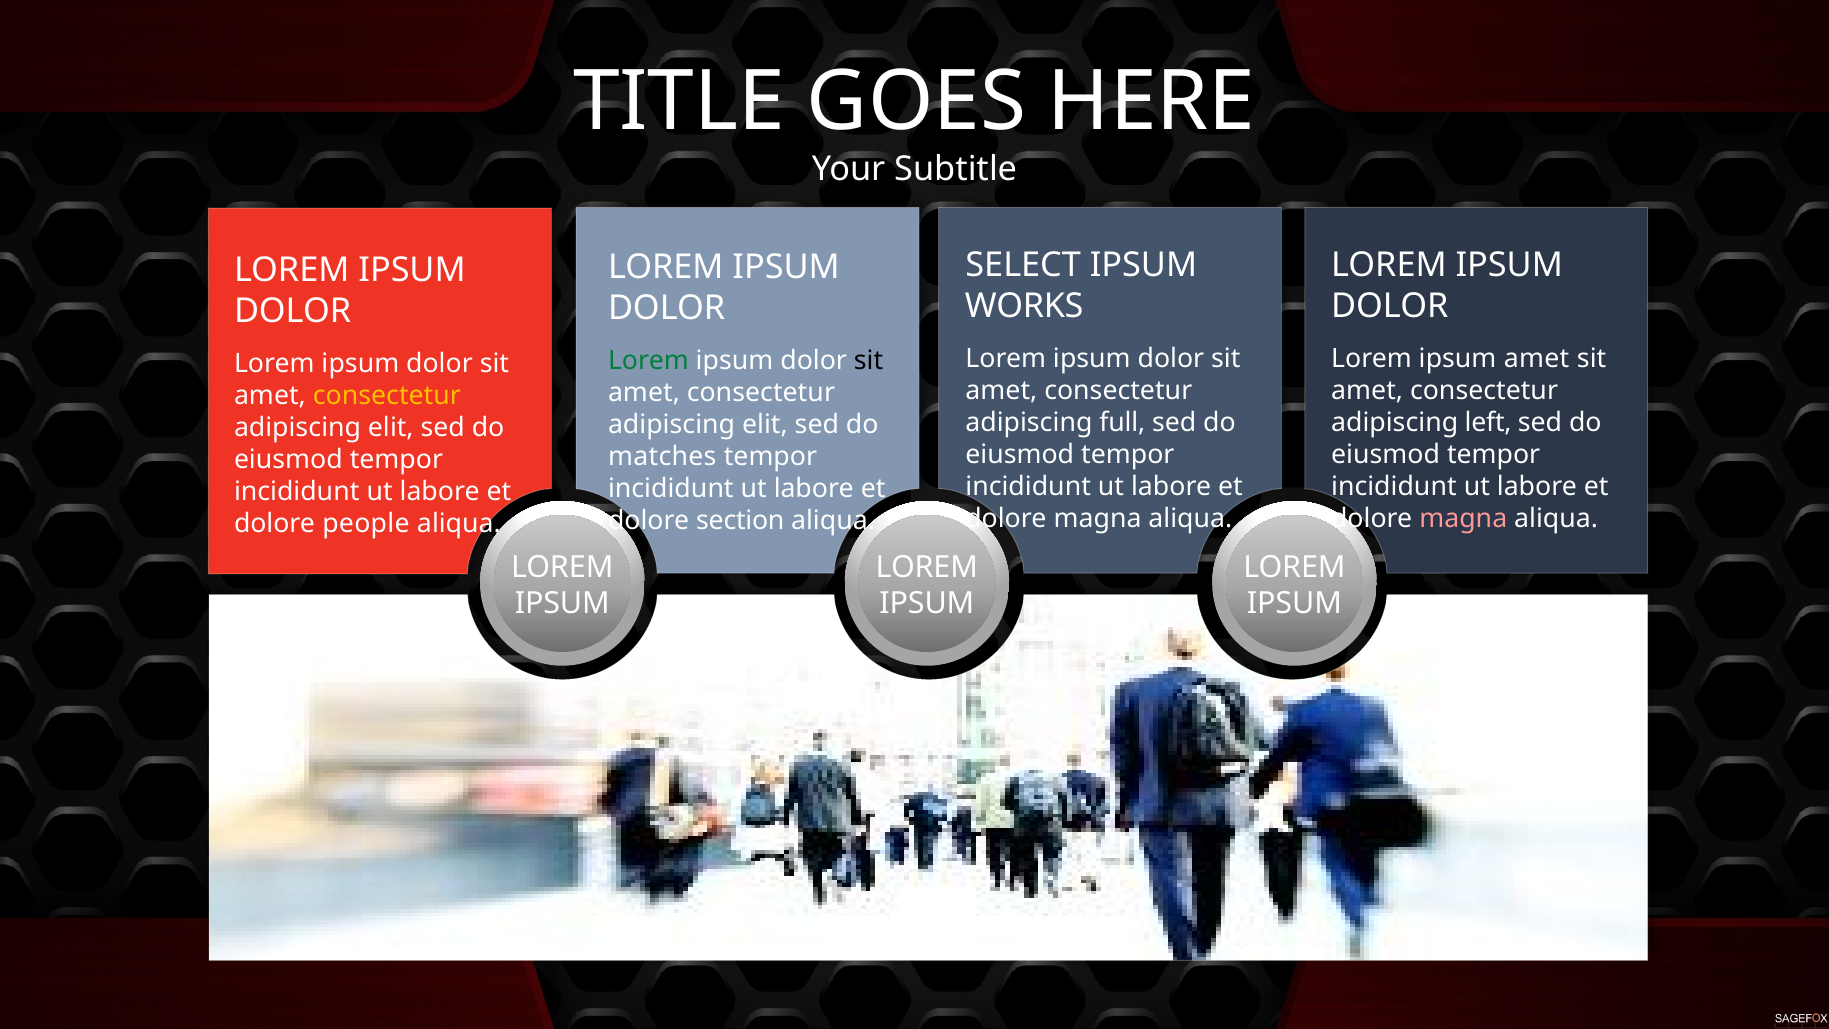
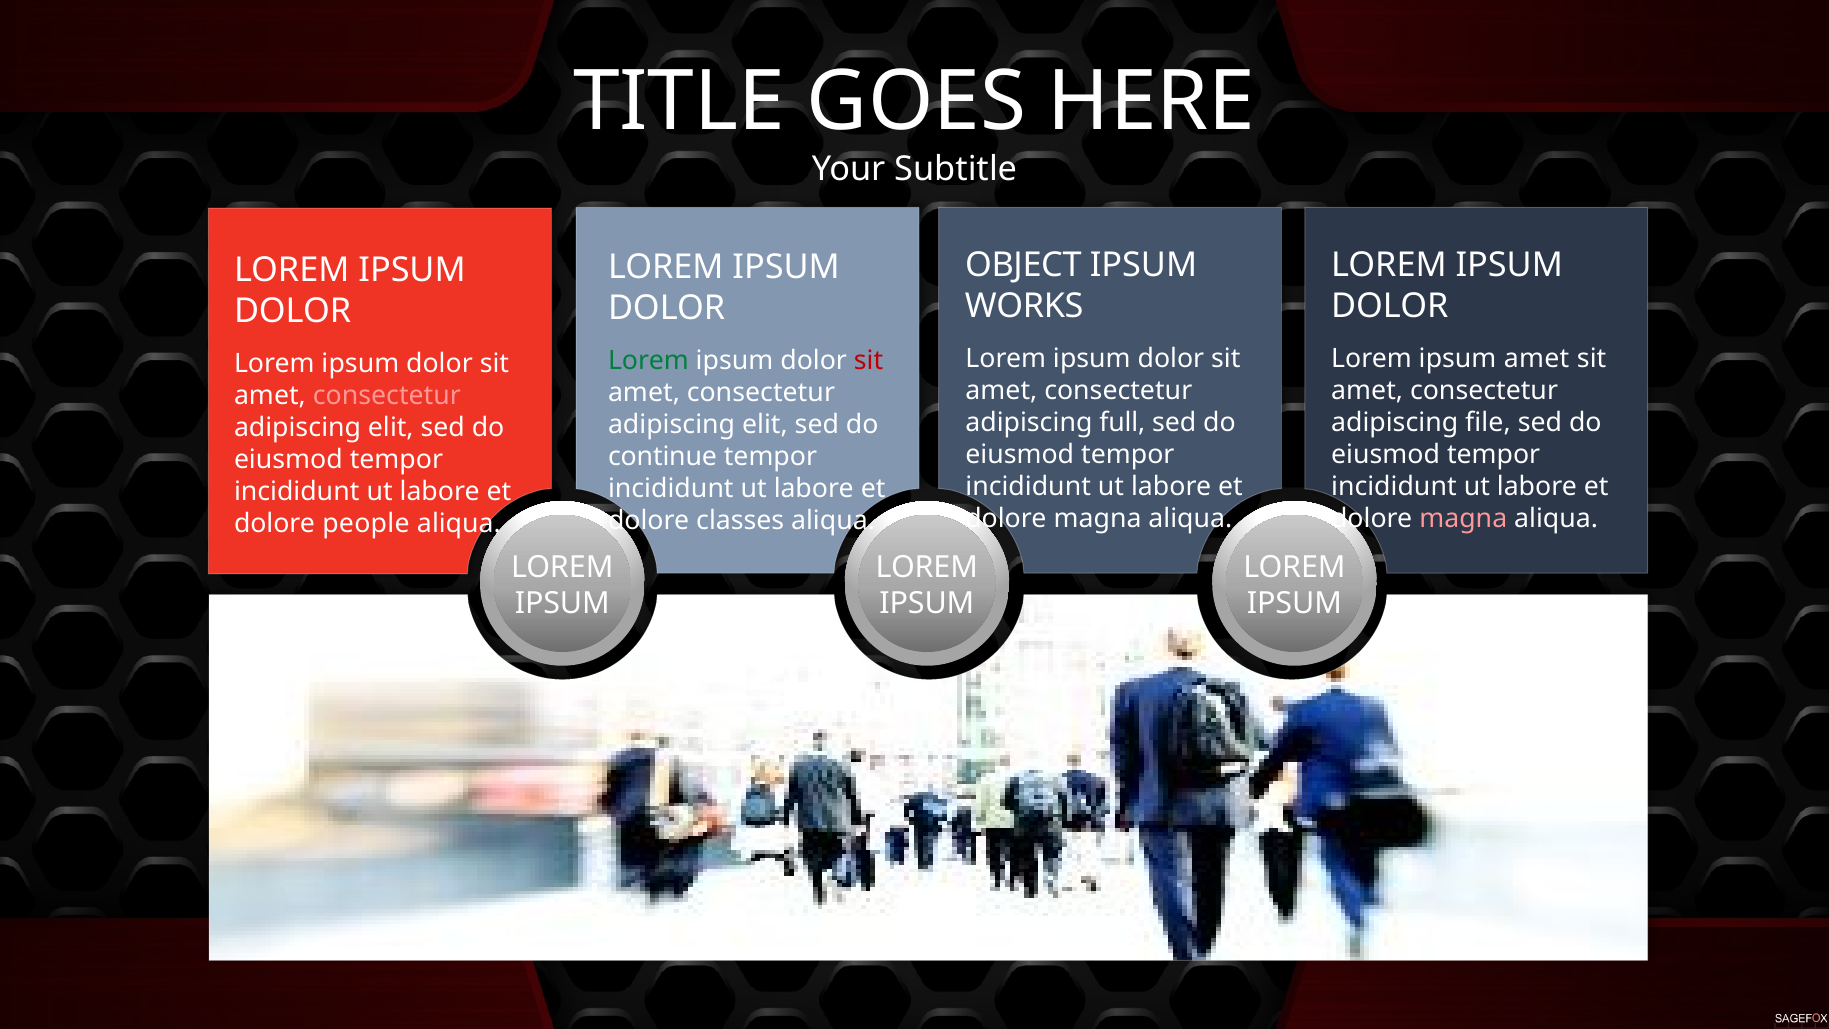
SELECT: SELECT -> OBJECT (1023, 265)
sit colour: black -> red (868, 361)
consectetur colour: yellow -> pink (387, 395)
left: left -> file (1488, 422)
matches: matches -> continue (663, 457)
section: section -> classes (740, 521)
